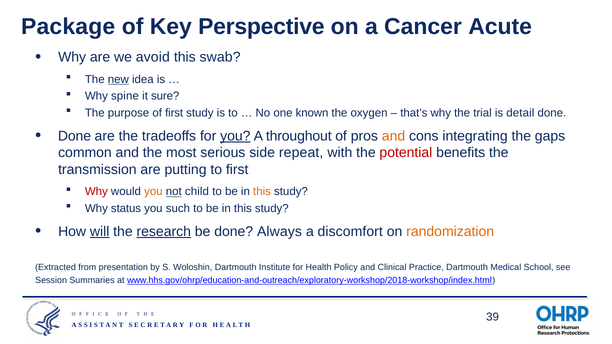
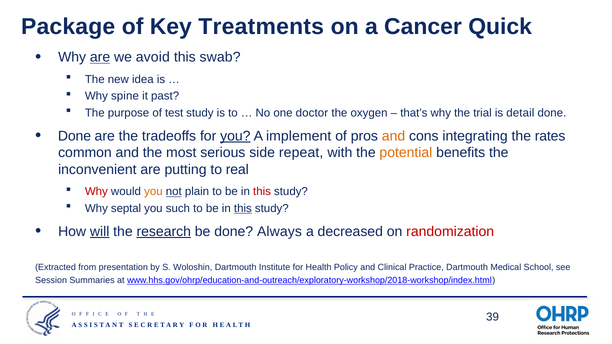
Perspective: Perspective -> Treatments (261, 27)
Acute: Acute -> Quick (500, 27)
are underline: none -> present (100, 57)
new underline: present -> none (118, 79)
sure: sure -> past (165, 96)
of first: first -> test (174, 113)
known: known -> doctor (312, 113)
throughout: throughout -> implement (299, 136)
gaps: gaps -> rates (550, 136)
potential colour: red -> orange (406, 153)
transmission: transmission -> inconvenient (97, 170)
to first: first -> real (237, 170)
child: child -> plain (197, 192)
this colour: orange -> red (262, 192)
status: status -> septal (126, 209)
this underline: none -> present (243, 209)
discomfort: discomfort -> decreased (350, 232)
randomization colour: orange -> red (450, 232)
